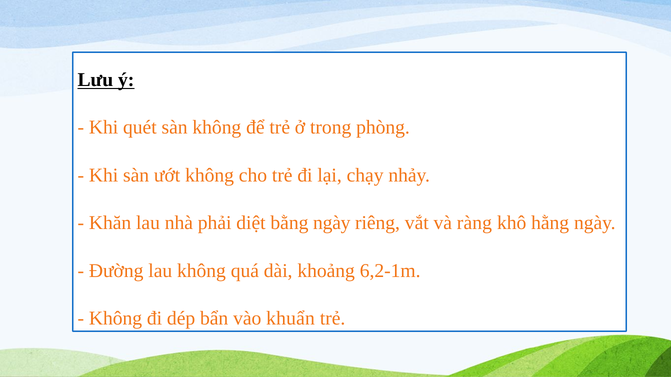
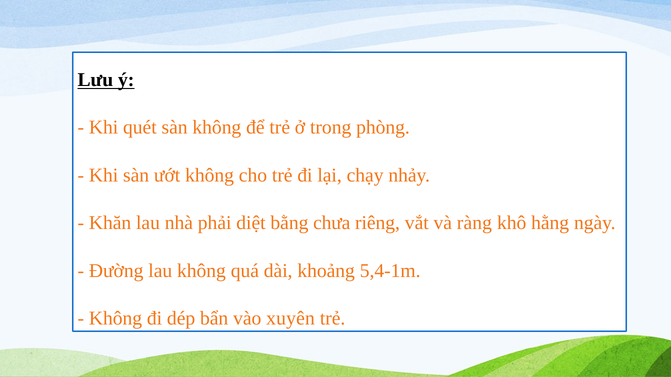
bằng ngày: ngày -> chưa (332, 223)
6,2-1m: 6,2-1m -> 5,4-1m (390, 271)
khuẩn: khuẩn -> xuyên (290, 319)
